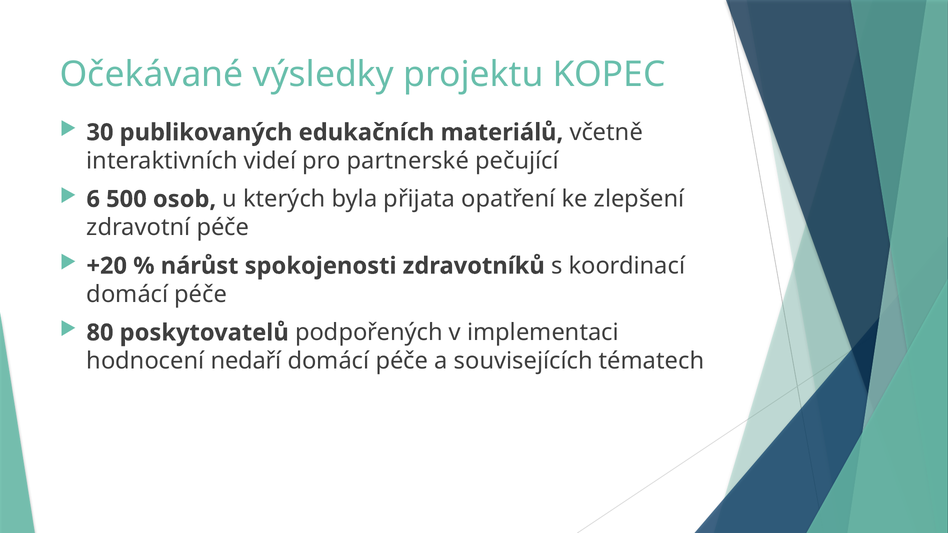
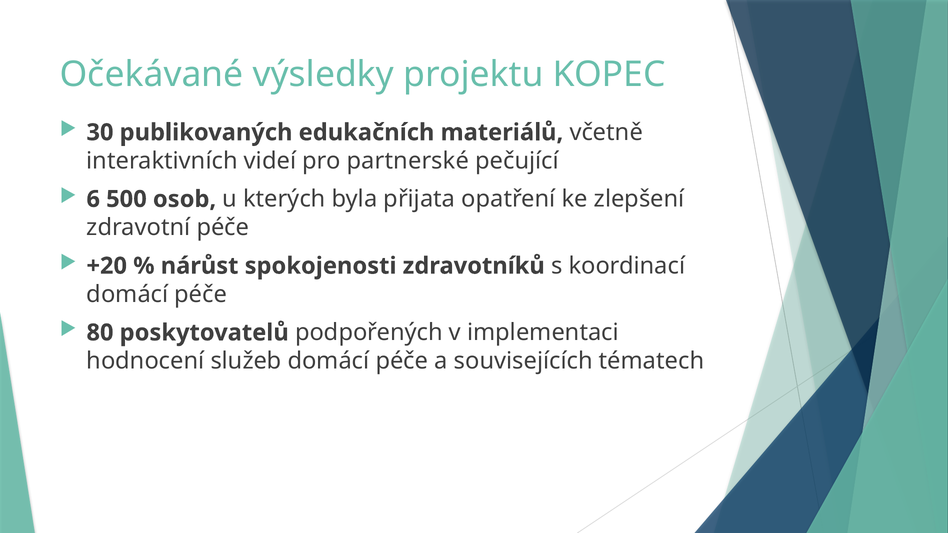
nedaří: nedaří -> služeb (246, 361)
